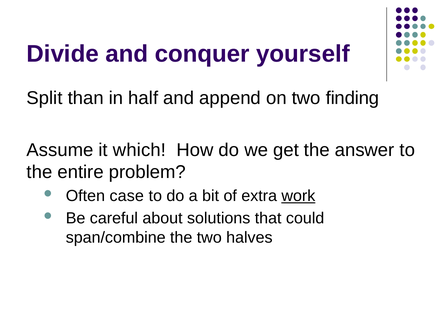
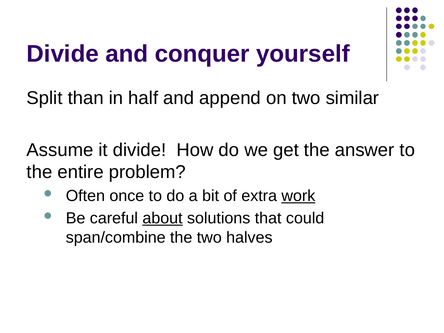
finding: finding -> similar (352, 98)
it which: which -> divide (140, 150)
case: case -> once (127, 196)
about underline: none -> present (163, 218)
